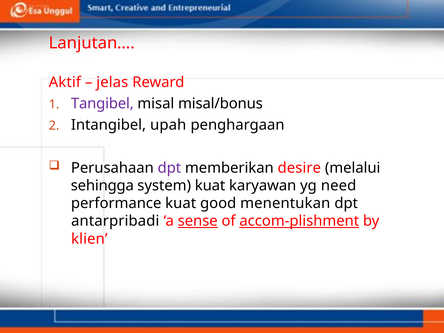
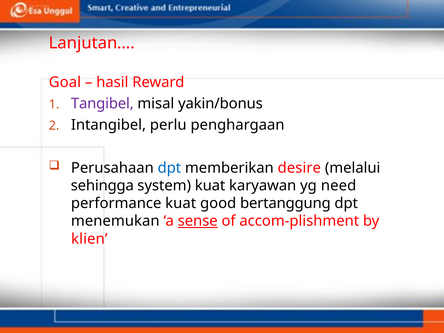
Aktif: Aktif -> Goal (65, 82)
jelas: jelas -> hasil (112, 82)
misal/bonus: misal/bonus -> yakin/bonus (220, 104)
upah: upah -> perlu (168, 125)
dpt colour: purple -> blue (169, 168)
menentukan: menentukan -> bertanggung (285, 203)
antarpribadi: antarpribadi -> menemukan (115, 221)
accom-plishment underline: present -> none (299, 221)
